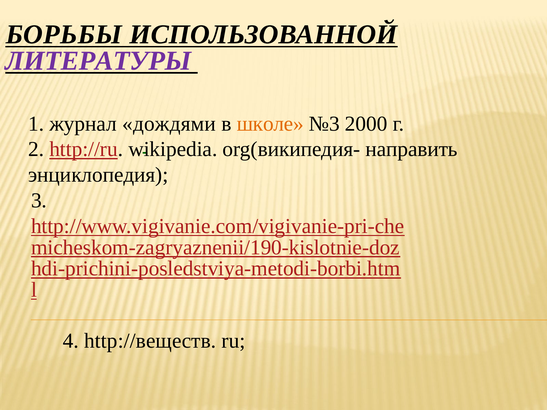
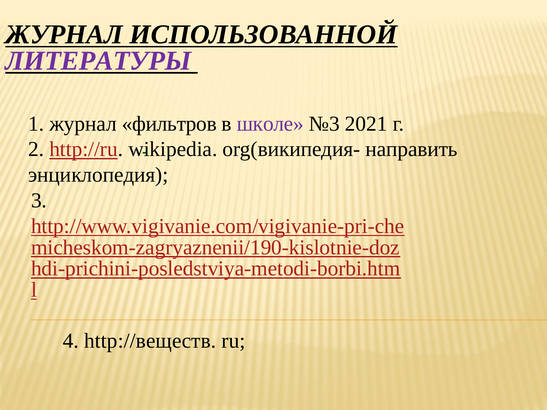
БОРЬБЫ: БОРЬБЫ -> ЖУРНАЛ (64, 35)
дождями: дождями -> фильтров (169, 124)
школе colour: orange -> purple (270, 124)
2000: 2000 -> 2021 (366, 124)
